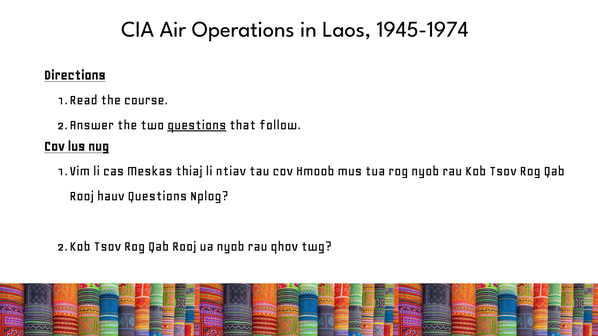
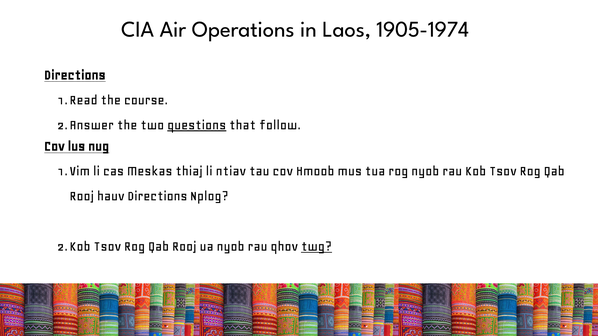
1945-1974: 1945-1974 -> 1905-1974 (423, 29)
hauv Questions: Questions -> Directions (157, 196)
twg underline: none -> present (316, 246)
